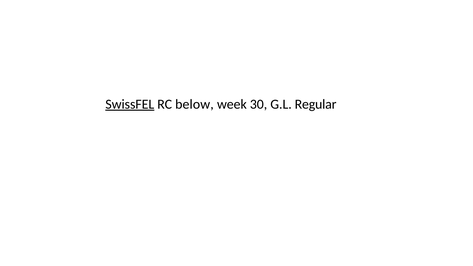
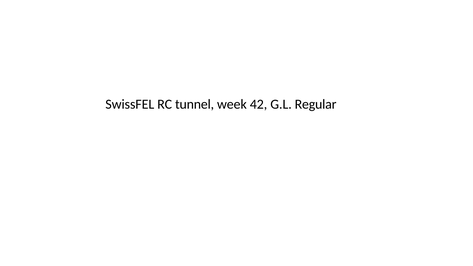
SwissFEL underline: present -> none (130, 104)
below: below -> tunnel (195, 104)
30: 30 -> 42 (259, 104)
